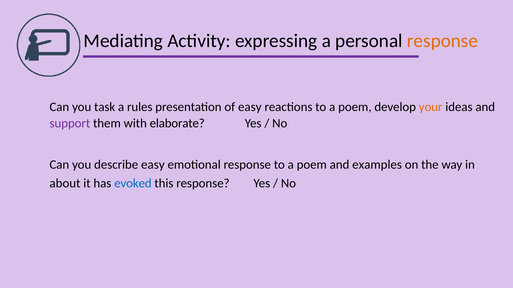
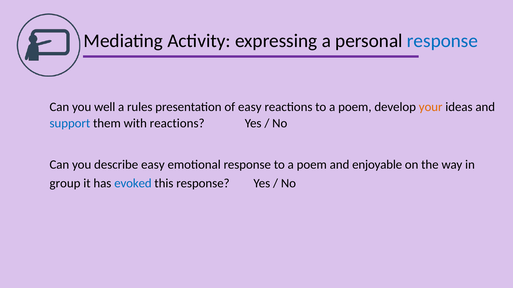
response colour: orange -> blue (442, 41)
task: task -> well (105, 107)
support colour: purple -> blue (70, 124)
with elaborate: elaborate -> reactions (177, 124)
examples: examples -> enjoyable (377, 165)
about: about -> group (65, 184)
